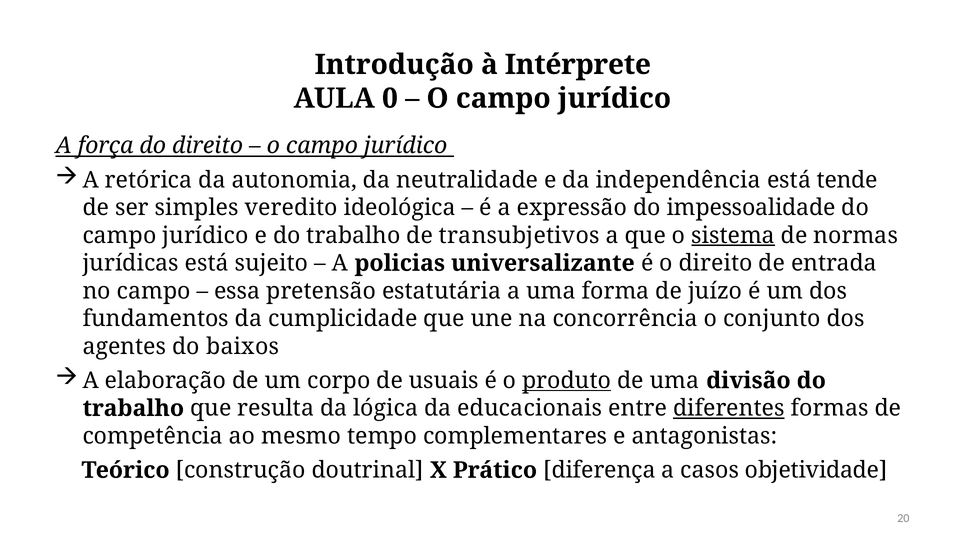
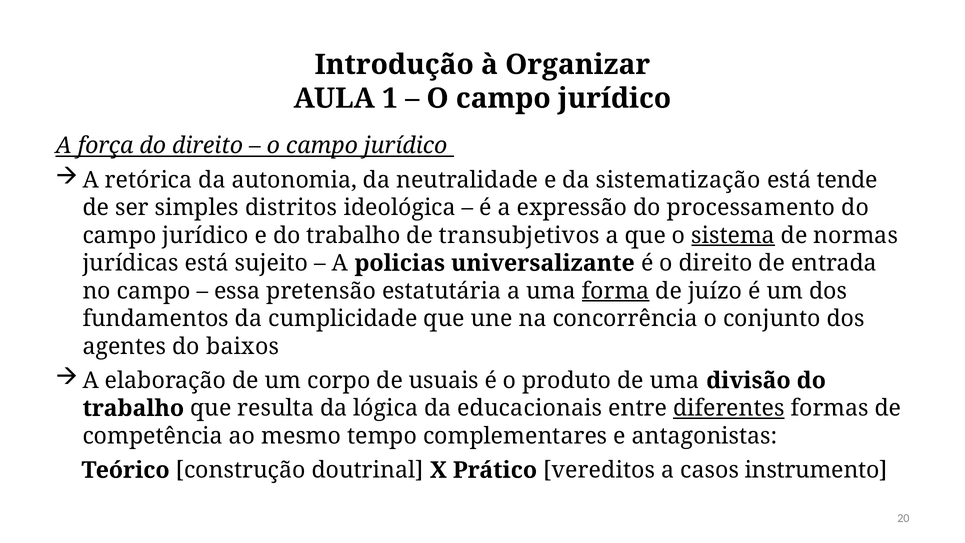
Intérprete: Intérprete -> Organizar (578, 65)
0: 0 -> 1 (390, 98)
independência: independência -> sistematização (678, 180)
veredito: veredito -> distritos (291, 208)
impessoalidade: impessoalidade -> processamento (751, 208)
forma underline: none -> present (616, 291)
produto underline: present -> none (567, 380)
diferença: diferença -> vereditos (599, 470)
objetividade: objetividade -> instrumento (816, 470)
